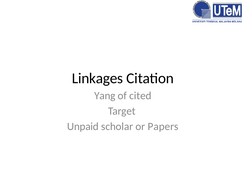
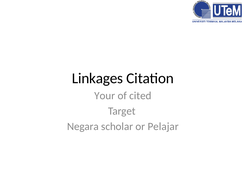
Yang: Yang -> Your (105, 95)
Unpaid: Unpaid -> Negara (83, 126)
Papers: Papers -> Pelajar (163, 126)
